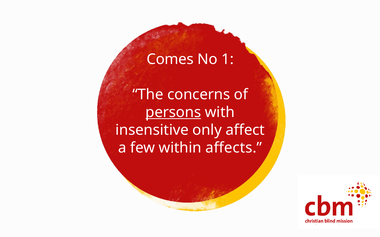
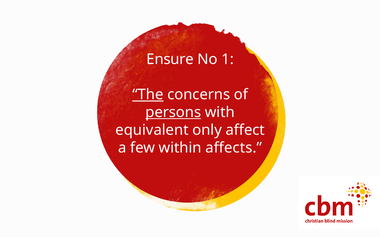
Comes: Comes -> Ensure (170, 59)
The underline: none -> present (148, 95)
insensitive: insensitive -> equivalent (152, 130)
